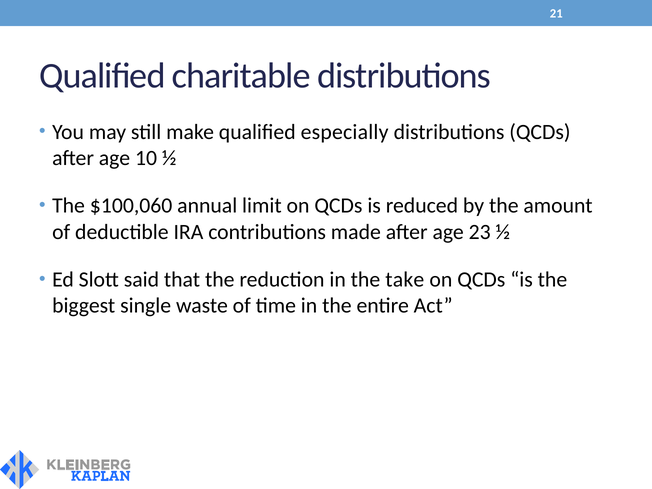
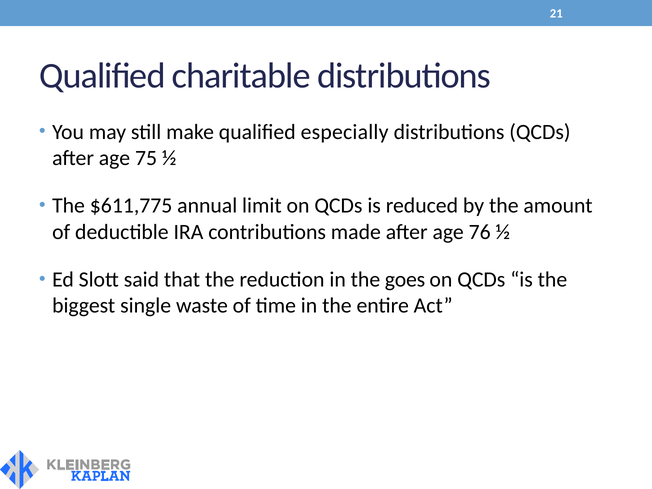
10: 10 -> 75 (146, 158)
$100,060: $100,060 -> $611,775 (131, 206)
23: 23 -> 76 (480, 232)
take: take -> goes (405, 280)
